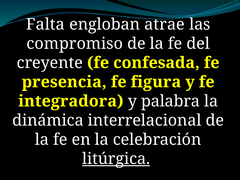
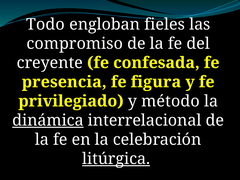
Falta: Falta -> Todo (45, 24)
atrae: atrae -> fieles (165, 24)
integradora: integradora -> privilegiado (71, 101)
palabra: palabra -> método (170, 101)
dinámica underline: none -> present (48, 120)
